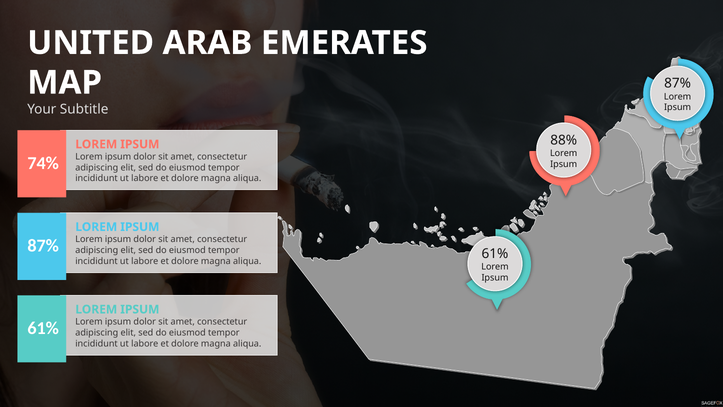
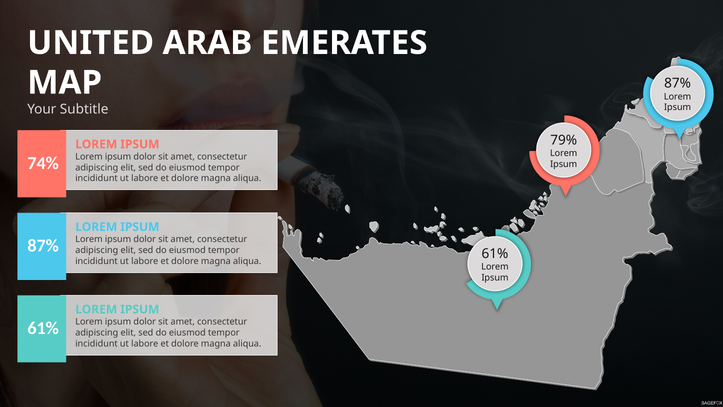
88%: 88% -> 79% (564, 140)
